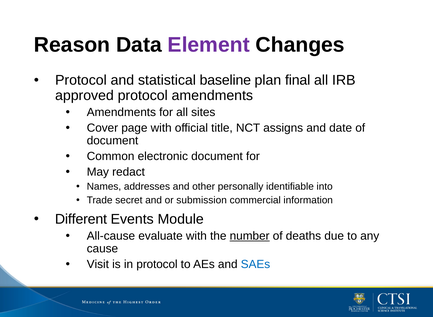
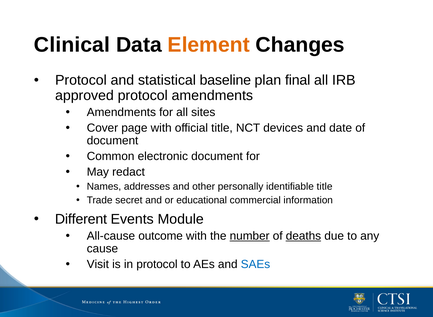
Reason: Reason -> Clinical (72, 45)
Element colour: purple -> orange (209, 45)
assigns: assigns -> devices (283, 128)
identifiable into: into -> title (325, 187)
submission: submission -> educational (202, 200)
evaluate: evaluate -> outcome (161, 236)
deaths underline: none -> present (303, 236)
